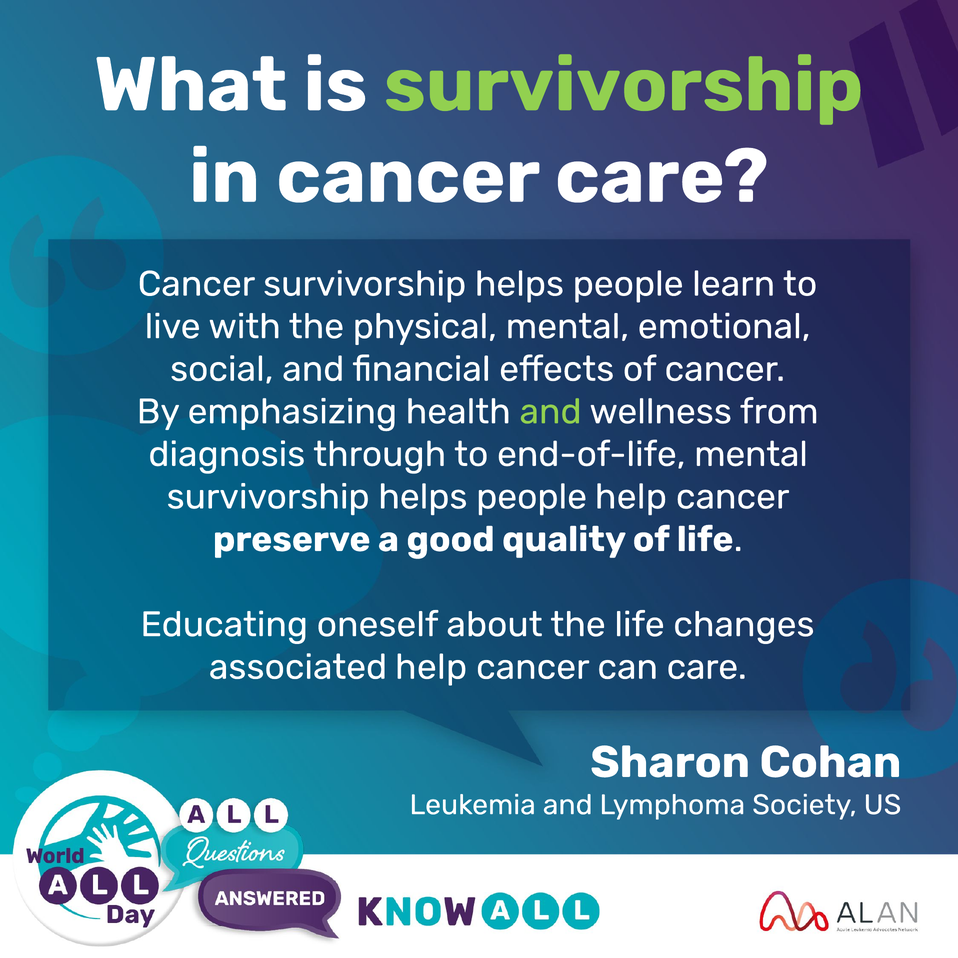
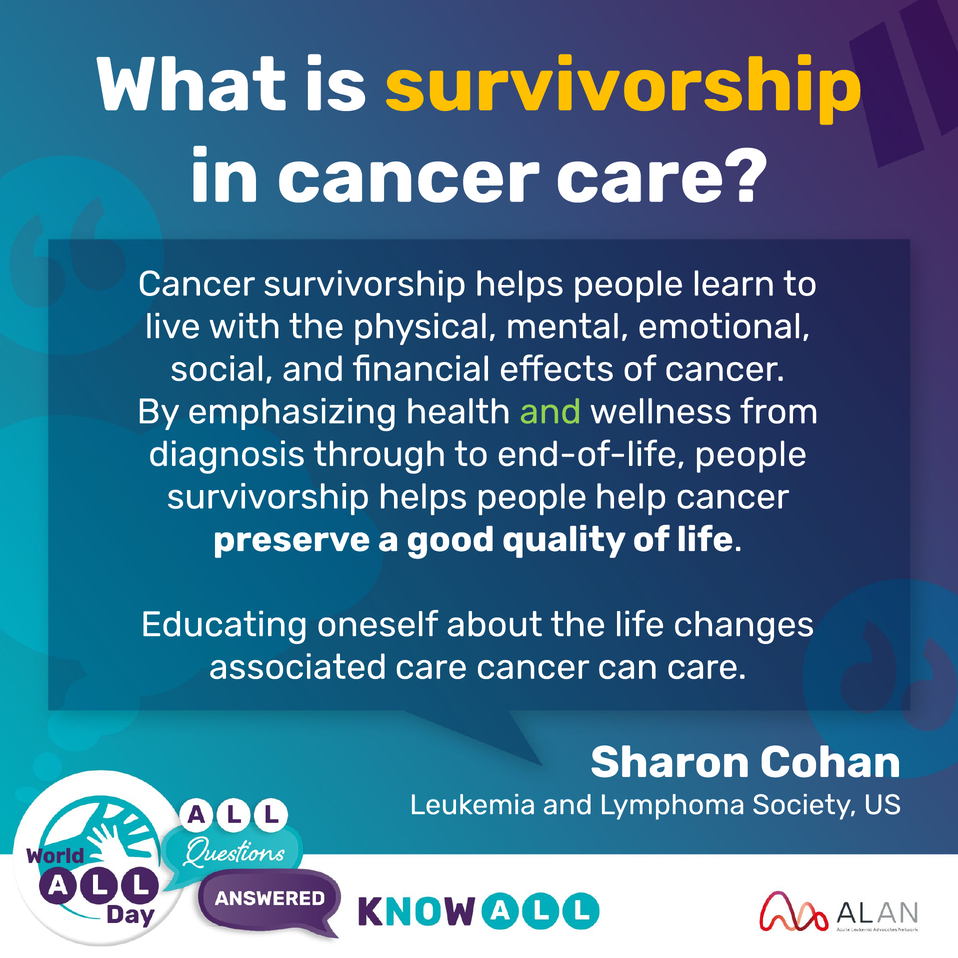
survivorship colour: light green -> yellow (624, 85)
end-of-life mental: mental -> people (751, 454)
associated help: help -> care (431, 667)
